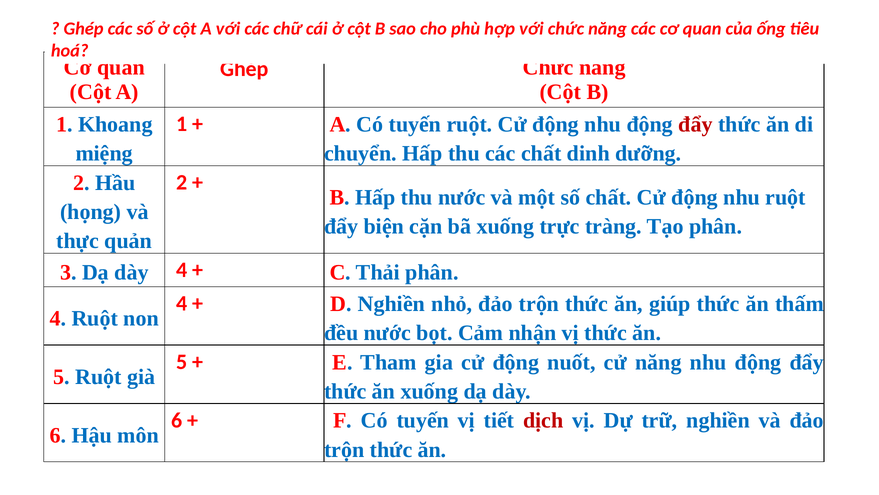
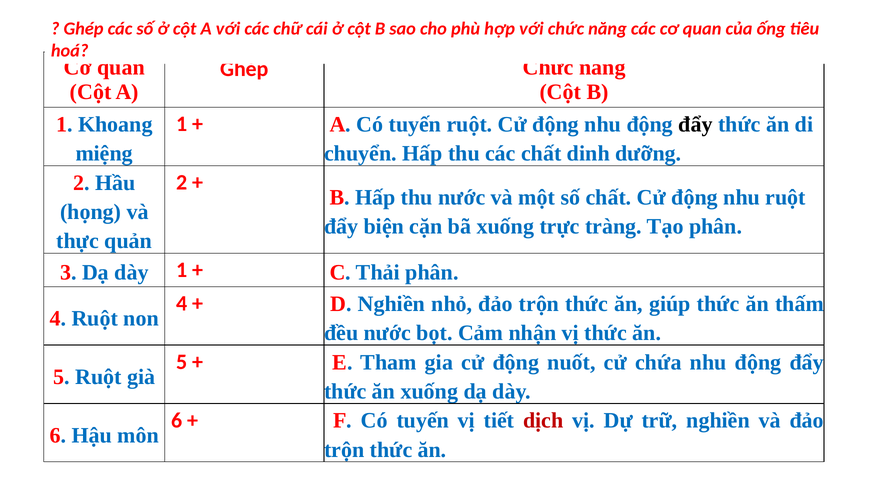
đẩy colour: red -> black (696, 124)
dày 4: 4 -> 1 (182, 270)
cử năng: năng -> chứa (658, 362)
